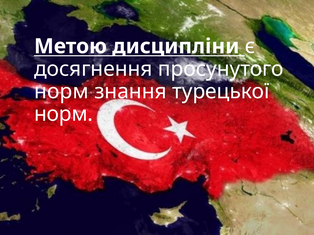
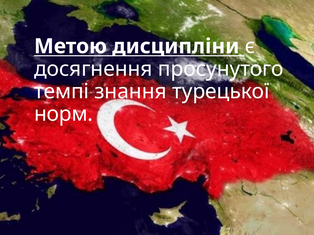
норм: норм -> темпі (62, 92)
